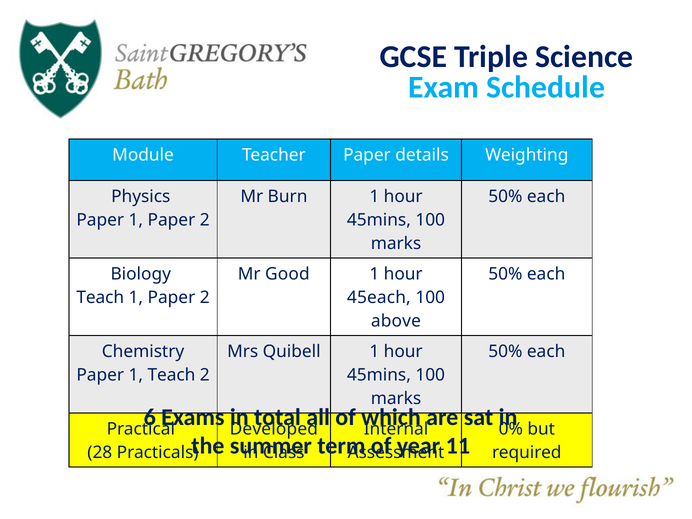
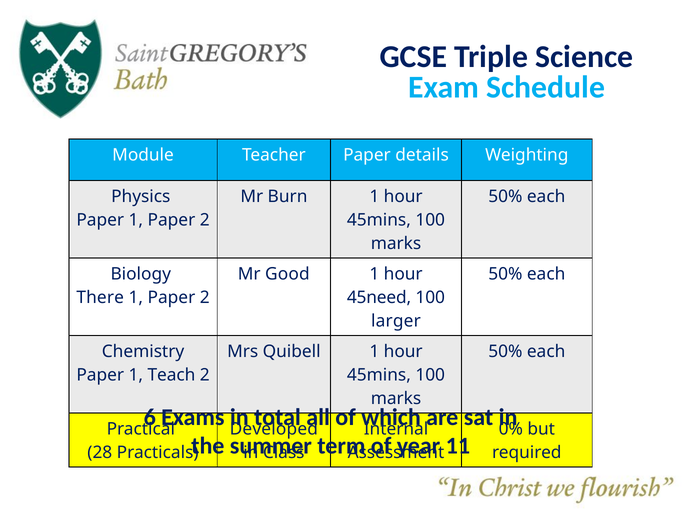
Teach: Teach -> There (100, 298)
45each: 45each -> 45need (379, 298)
above: above -> larger (396, 321)
